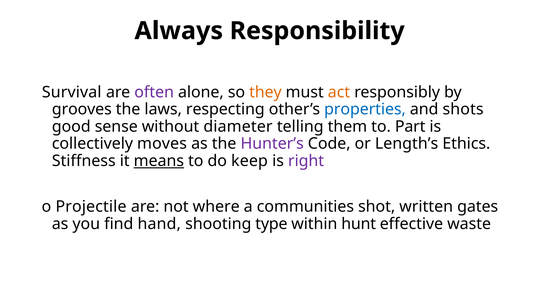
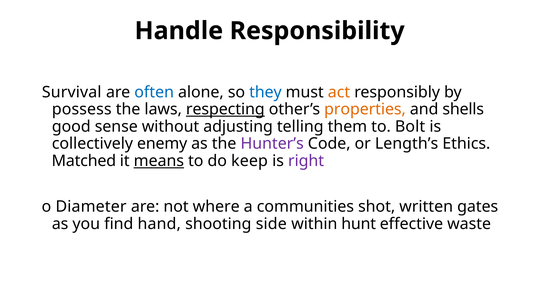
Always: Always -> Handle (179, 31)
often colour: purple -> blue (154, 92)
they colour: orange -> blue (265, 92)
grooves: grooves -> possess (82, 109)
respecting underline: none -> present (225, 109)
properties colour: blue -> orange (365, 109)
shots: shots -> shells (463, 109)
diameter: diameter -> adjusting (238, 127)
Part: Part -> Bolt (410, 127)
moves: moves -> enemy (162, 144)
Stiffness: Stiffness -> Matched (84, 161)
Projectile: Projectile -> Diameter (91, 207)
type: type -> side (271, 224)
